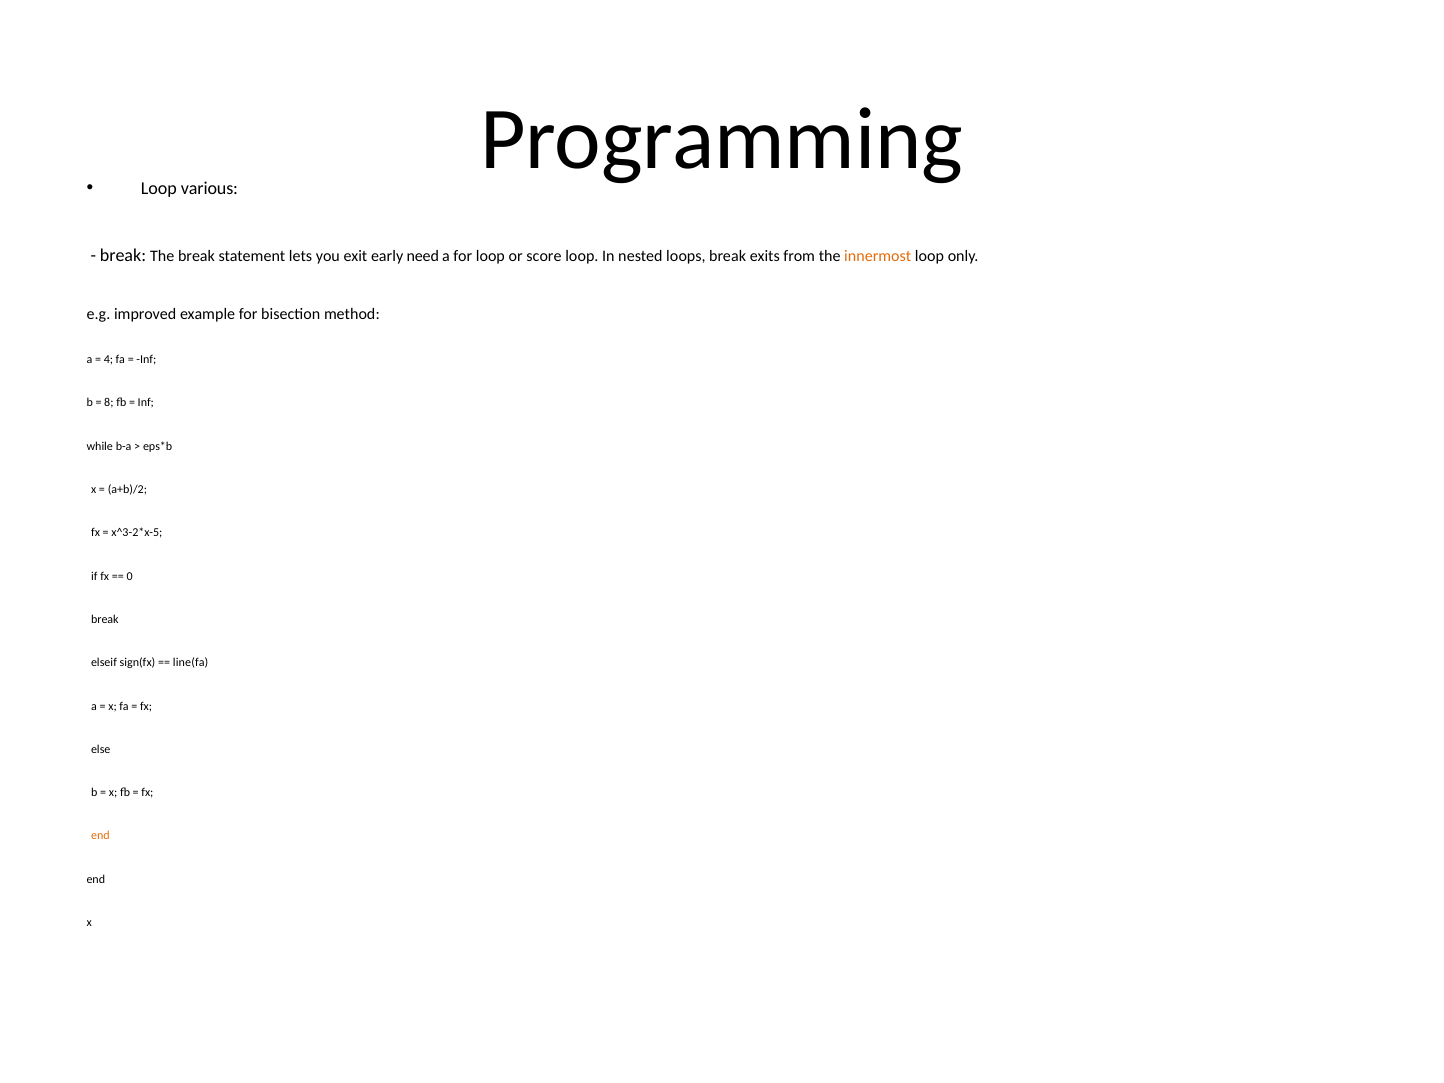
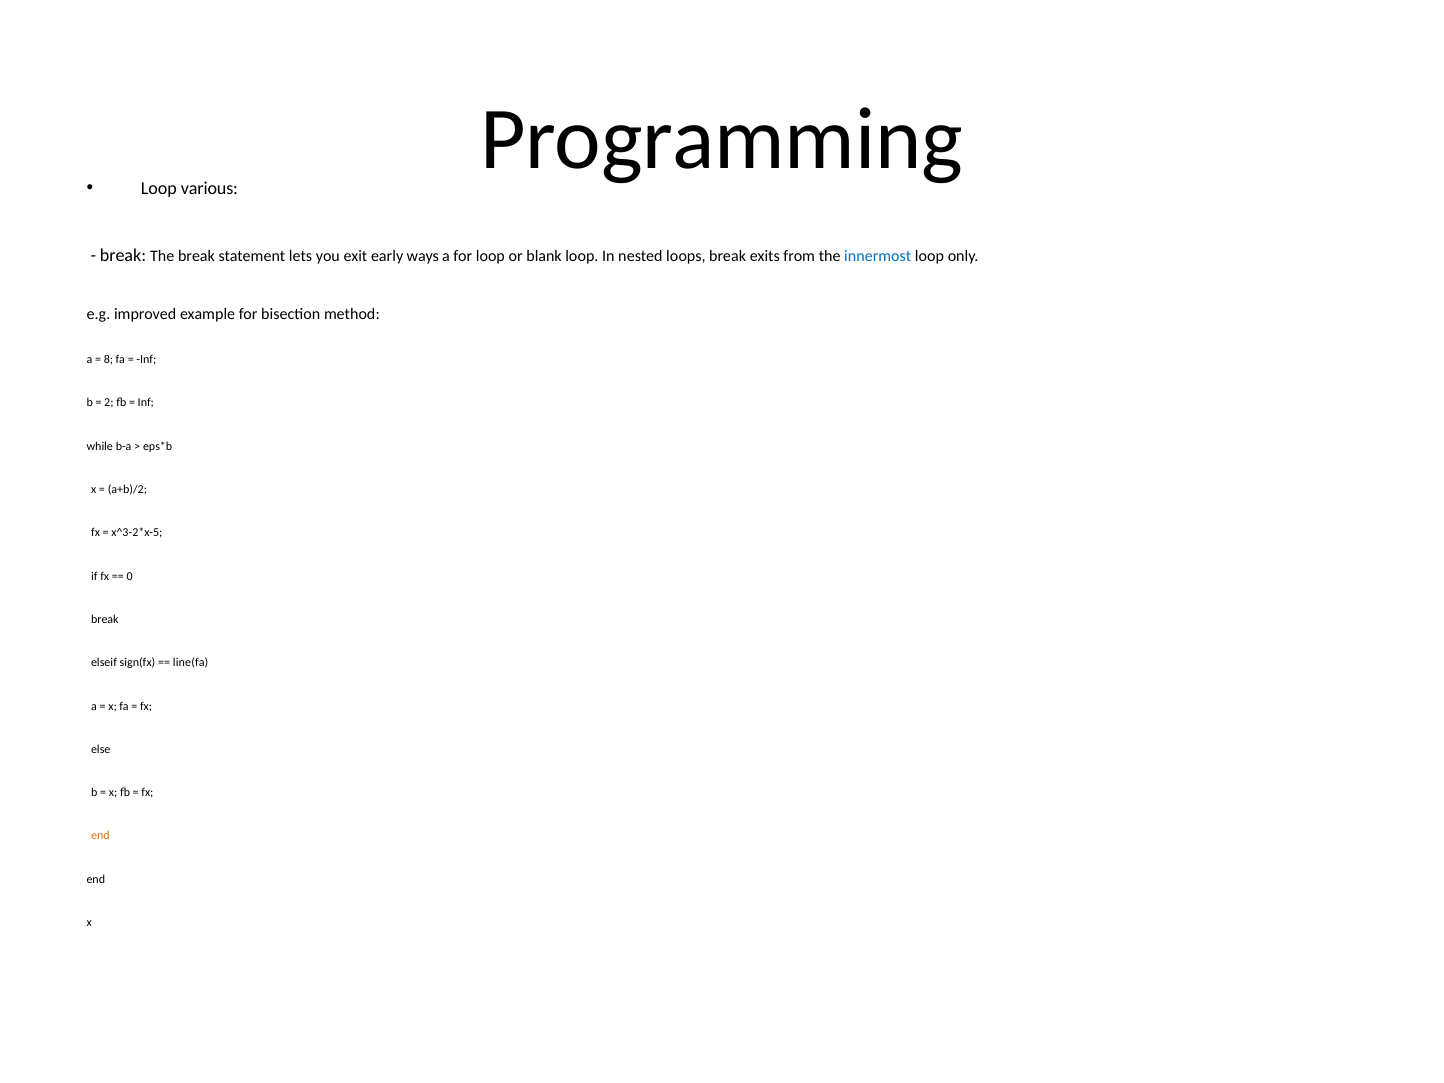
need: need -> ways (423, 256)
score: score -> blank (544, 256)
innermost colour: orange -> blue (878, 256)
4: 4 -> 8 (108, 359)
8: 8 -> 2 (109, 403)
